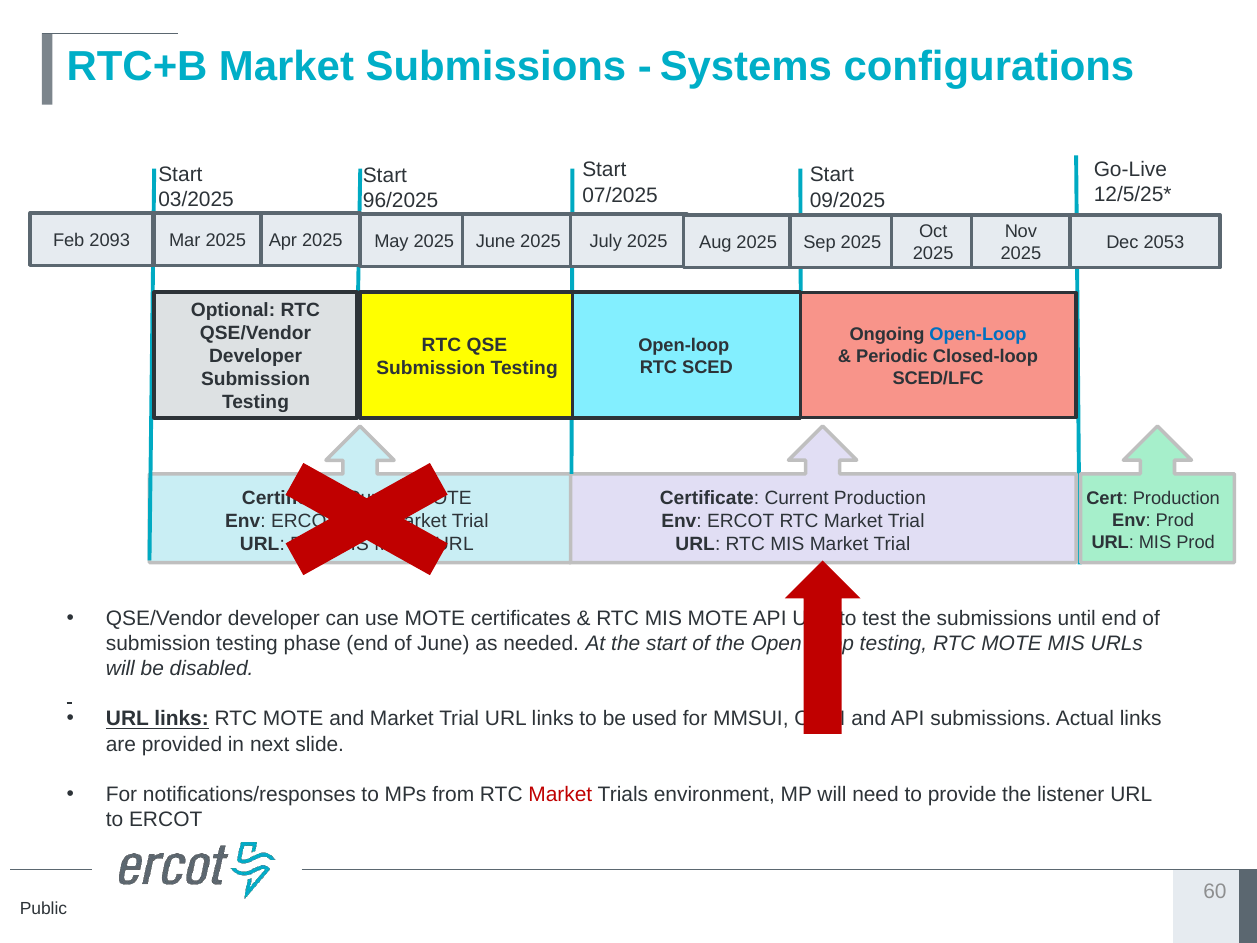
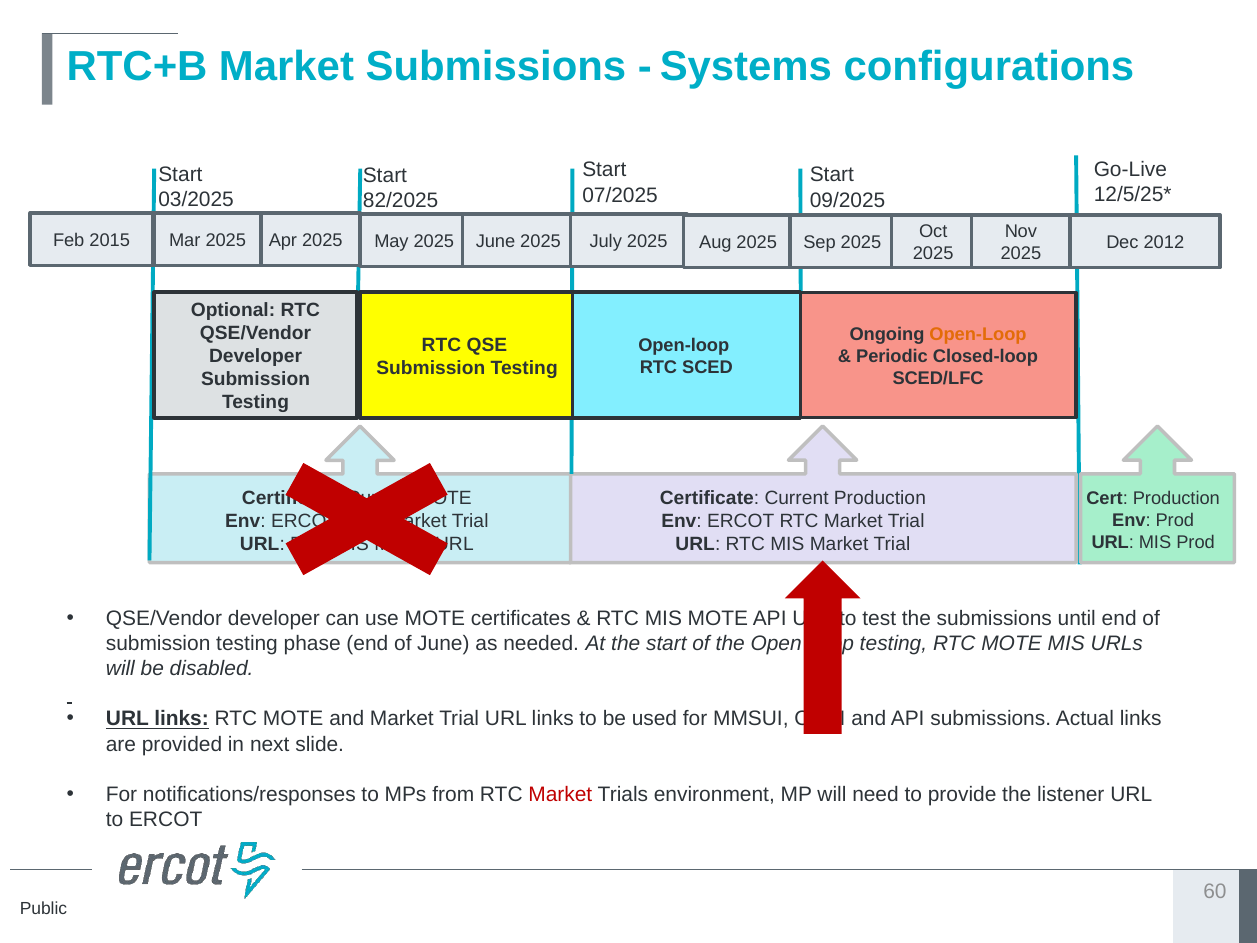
96/2025: 96/2025 -> 82/2025 (401, 201)
2093: 2093 -> 2015 (110, 240)
2053: 2053 -> 2012 (1164, 243)
Open-Loop colour: blue -> orange (978, 334)
